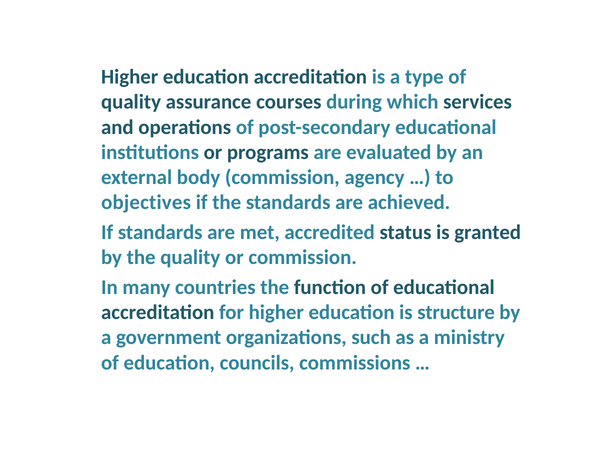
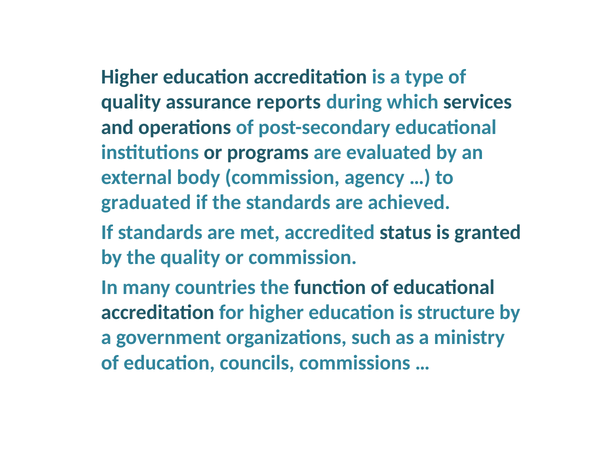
courses: courses -> reports (289, 102)
objectives: objectives -> graduated (146, 202)
